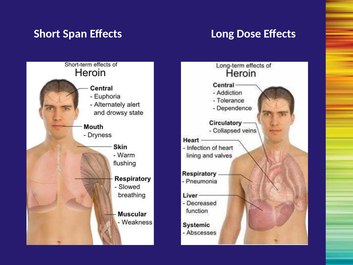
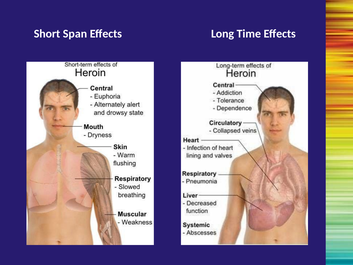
Dose: Dose -> Time (249, 34)
